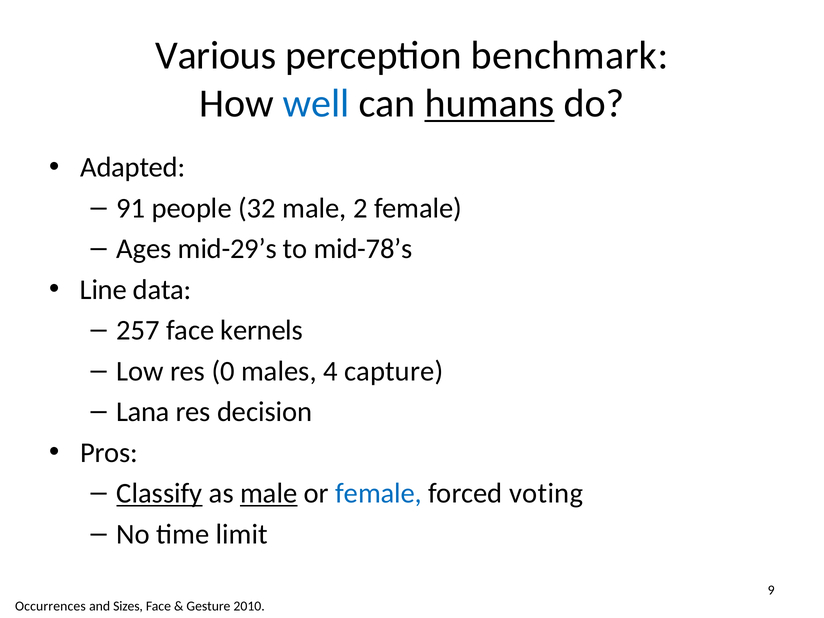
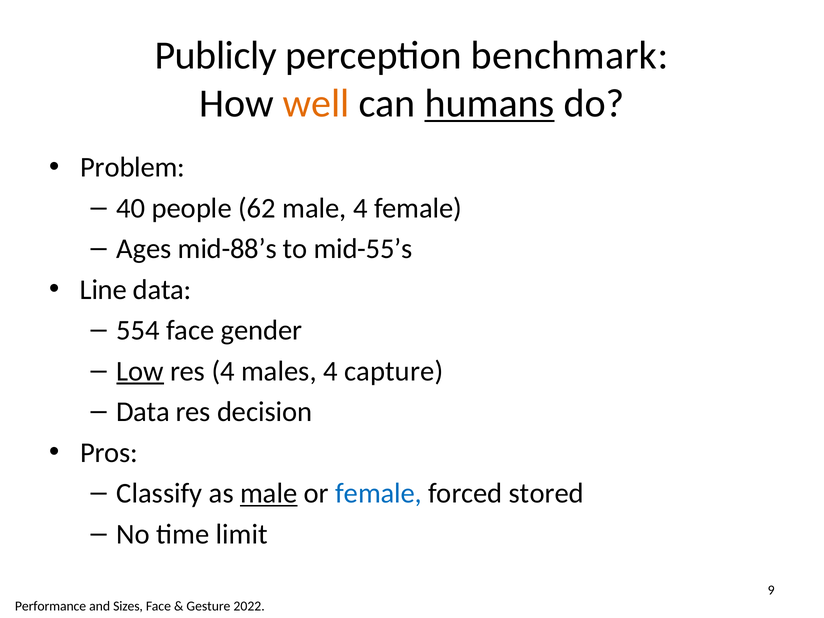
Various: Various -> Publicly (216, 56)
well colour: blue -> orange (316, 104)
Adapted: Adapted -> Problem (133, 167)
91: 91 -> 40 (131, 208)
32: 32 -> 62 (257, 208)
male 2: 2 -> 4 (360, 208)
mid-29’s: mid-29’s -> mid-88’s (227, 249)
mid-78’s: mid-78’s -> mid-55’s (363, 249)
257: 257 -> 554 (138, 330)
kernels: kernels -> gender (262, 330)
Low underline: none -> present (140, 371)
res 0: 0 -> 4 (223, 371)
Lana: Lana -> Data (143, 412)
Classify underline: present -> none (159, 493)
voting: voting -> stored (546, 493)
Occurrences: Occurrences -> Performance (51, 606)
2010: 2010 -> 2022 (249, 606)
